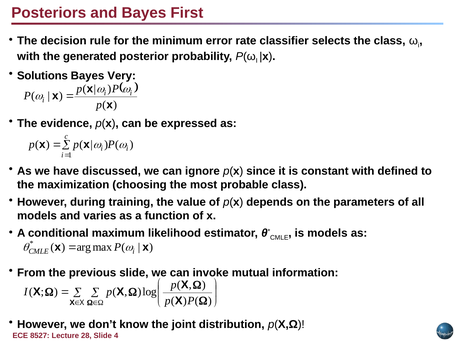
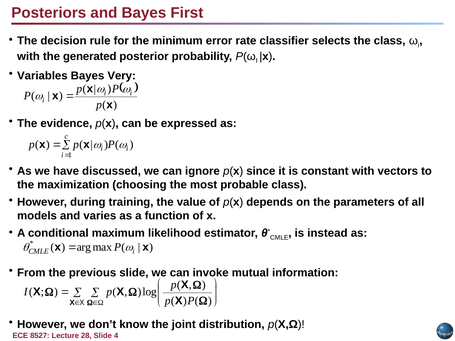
Solutions: Solutions -> Variables (42, 76)
defined: defined -> vectors (398, 171)
is models: models -> instead (327, 233)
